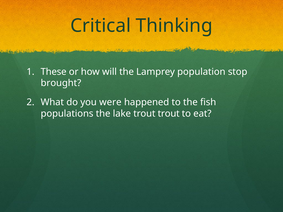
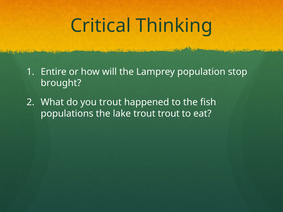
These: These -> Entire (54, 72)
you were: were -> trout (110, 102)
